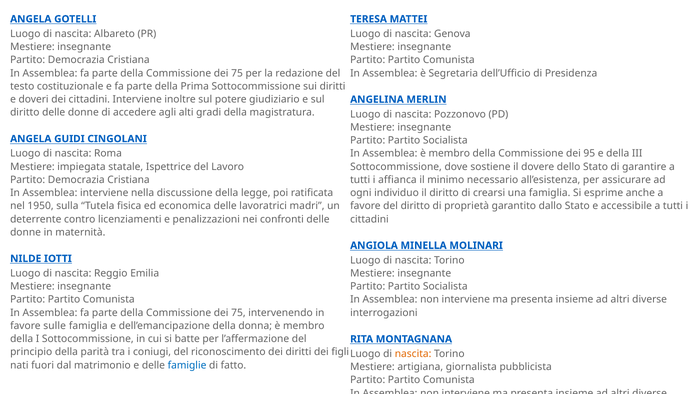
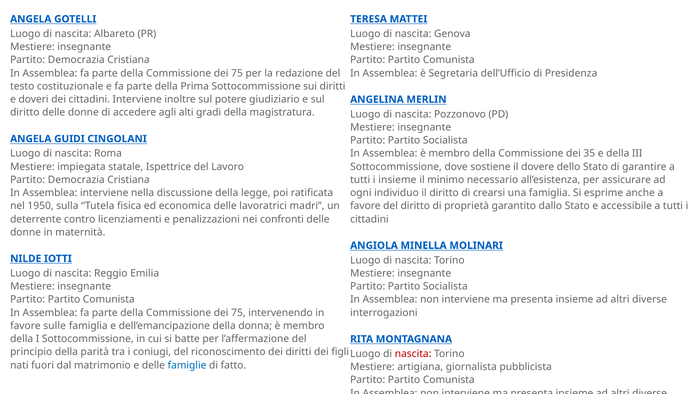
95: 95 -> 35 (589, 154)
i affianca: affianca -> insieme (397, 180)
nascita colour: orange -> red (413, 354)
